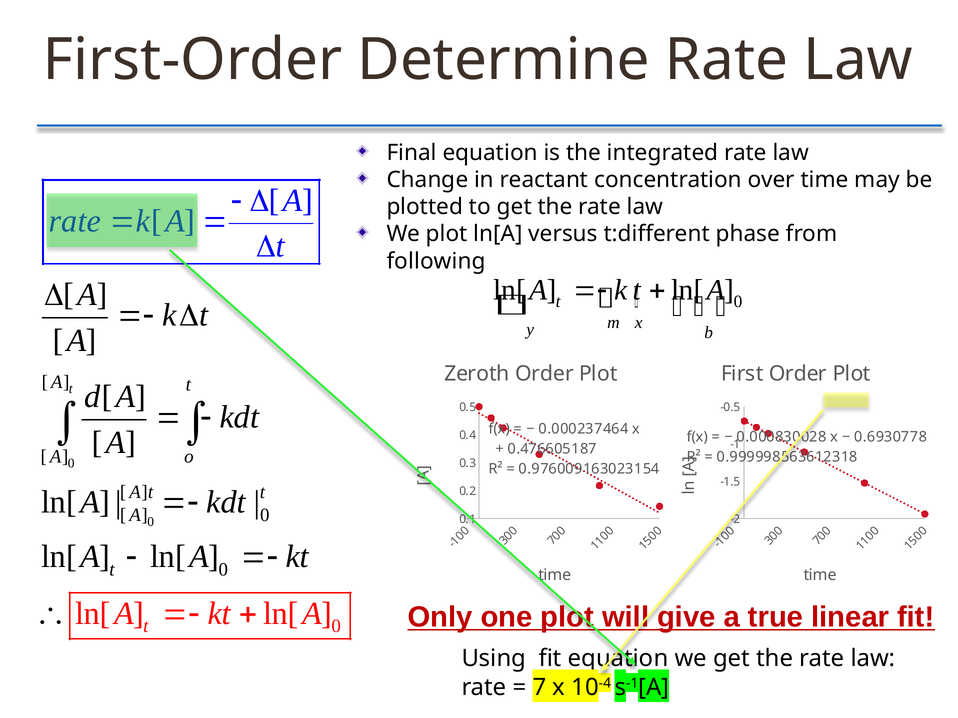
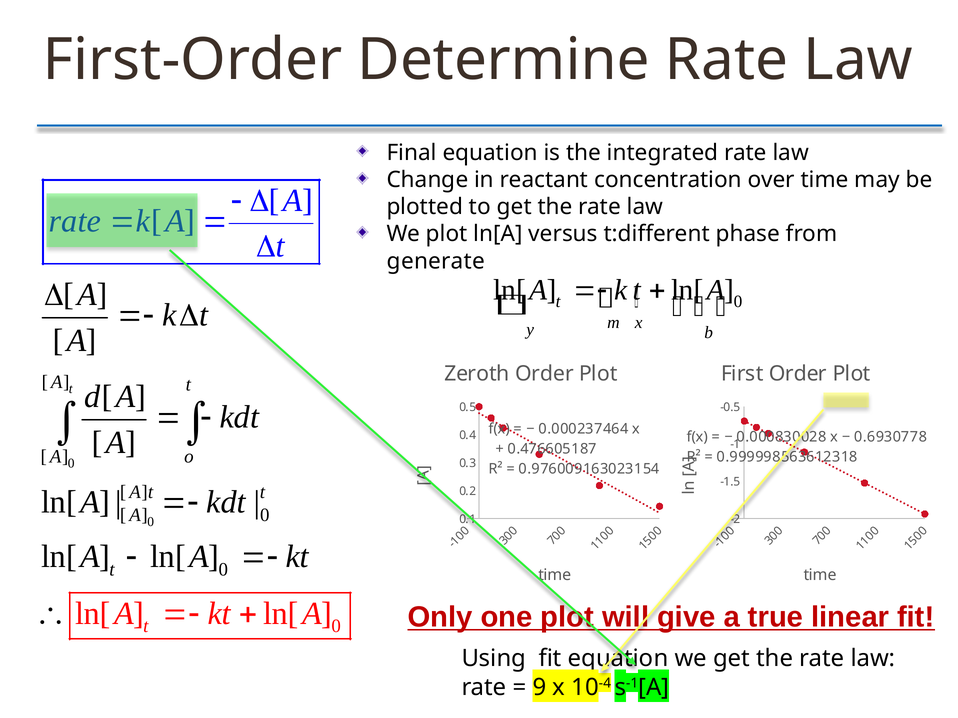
following: following -> generate (436, 261)
7: 7 -> 9 (539, 688)
